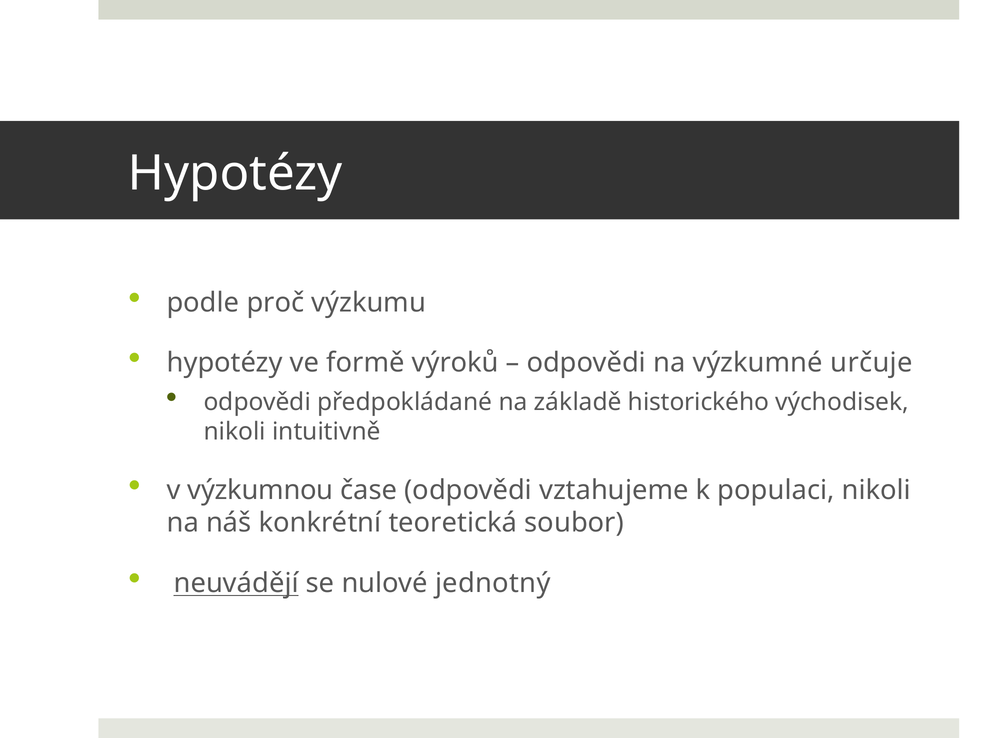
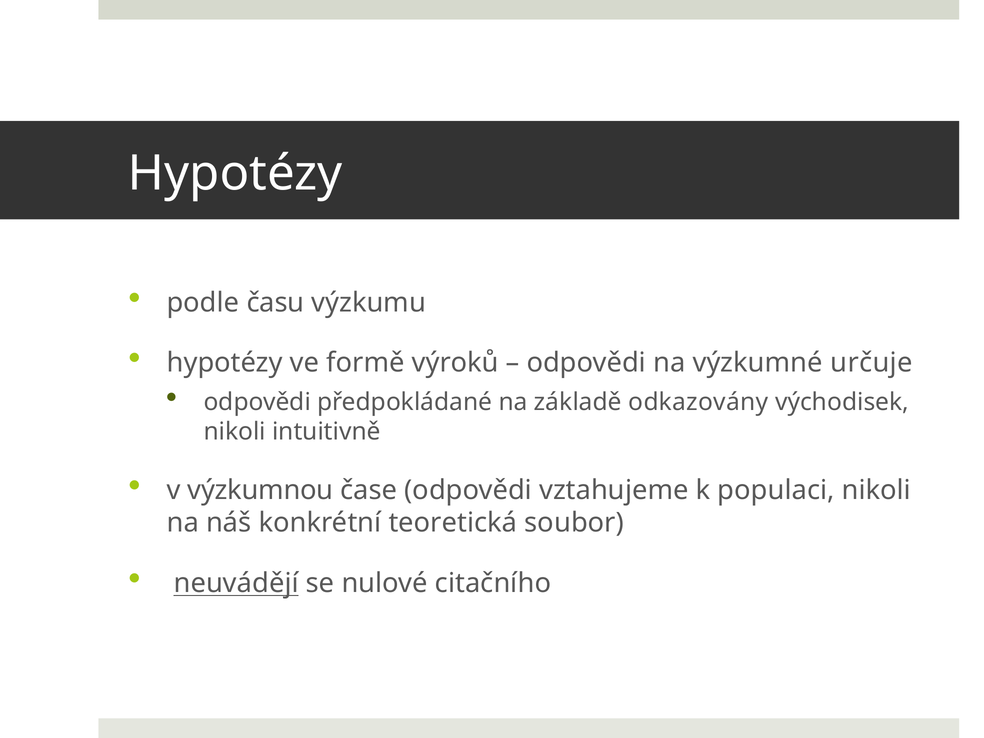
proč: proč -> času (275, 303)
historického: historického -> odkazovány (698, 402)
jednotný: jednotný -> citačního (493, 583)
